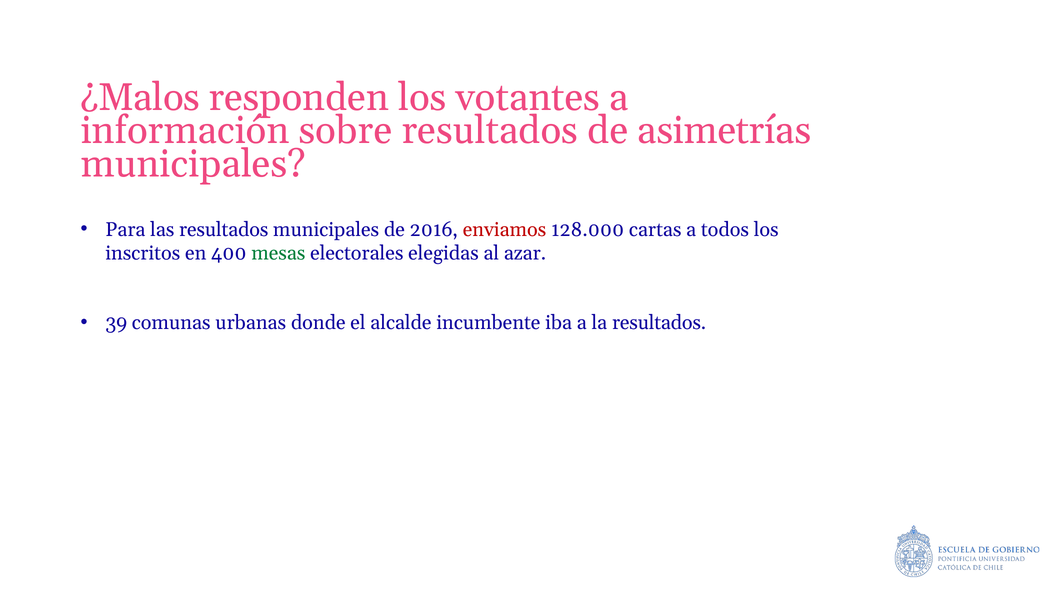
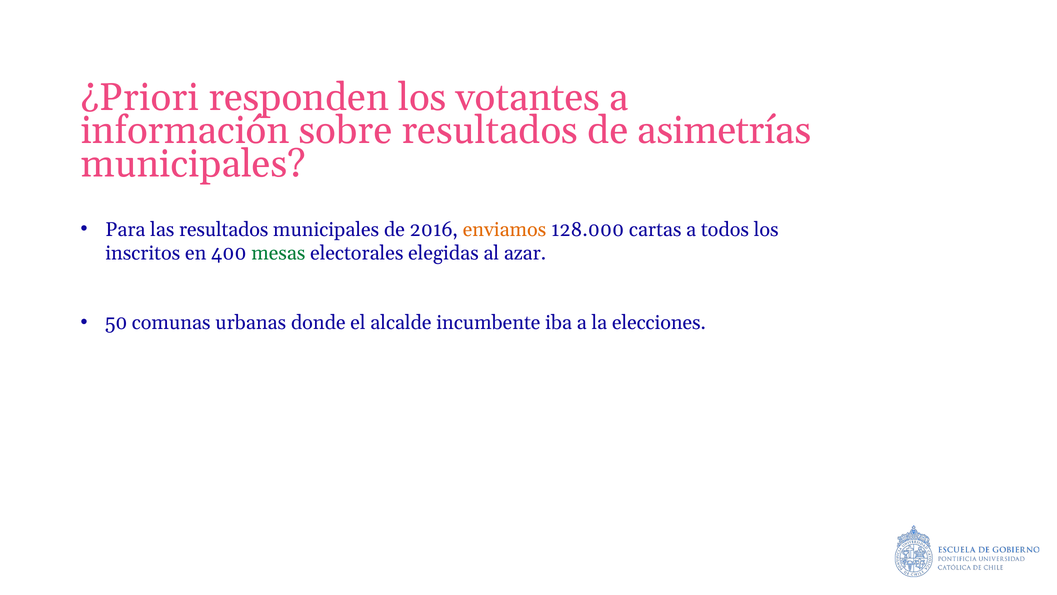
¿Malos: ¿Malos -> ¿Priori (140, 97)
enviamos colour: red -> orange (505, 229)
39: 39 -> 50 (116, 323)
la resultados: resultados -> elecciones (659, 323)
